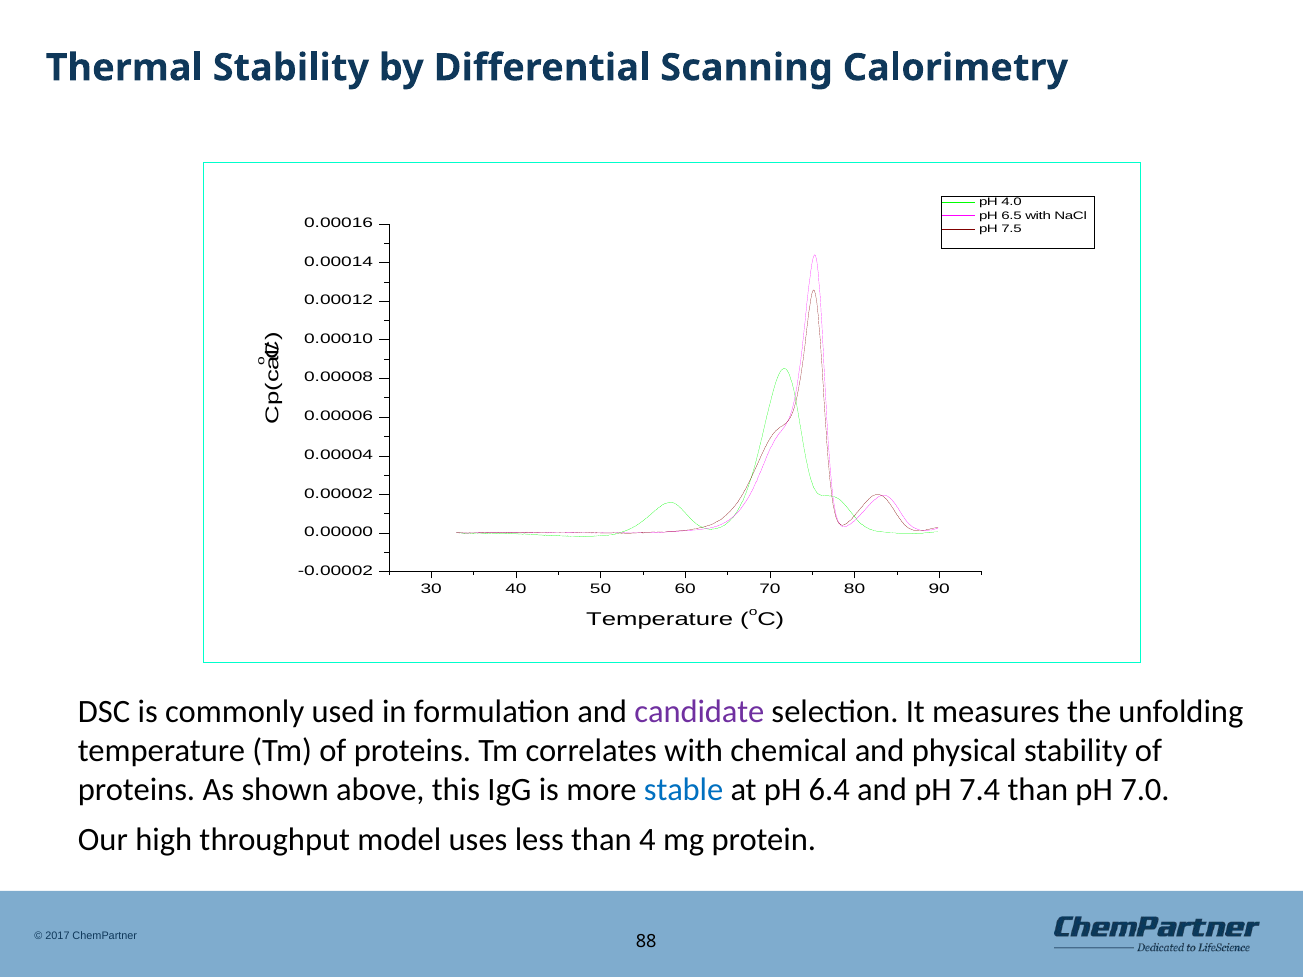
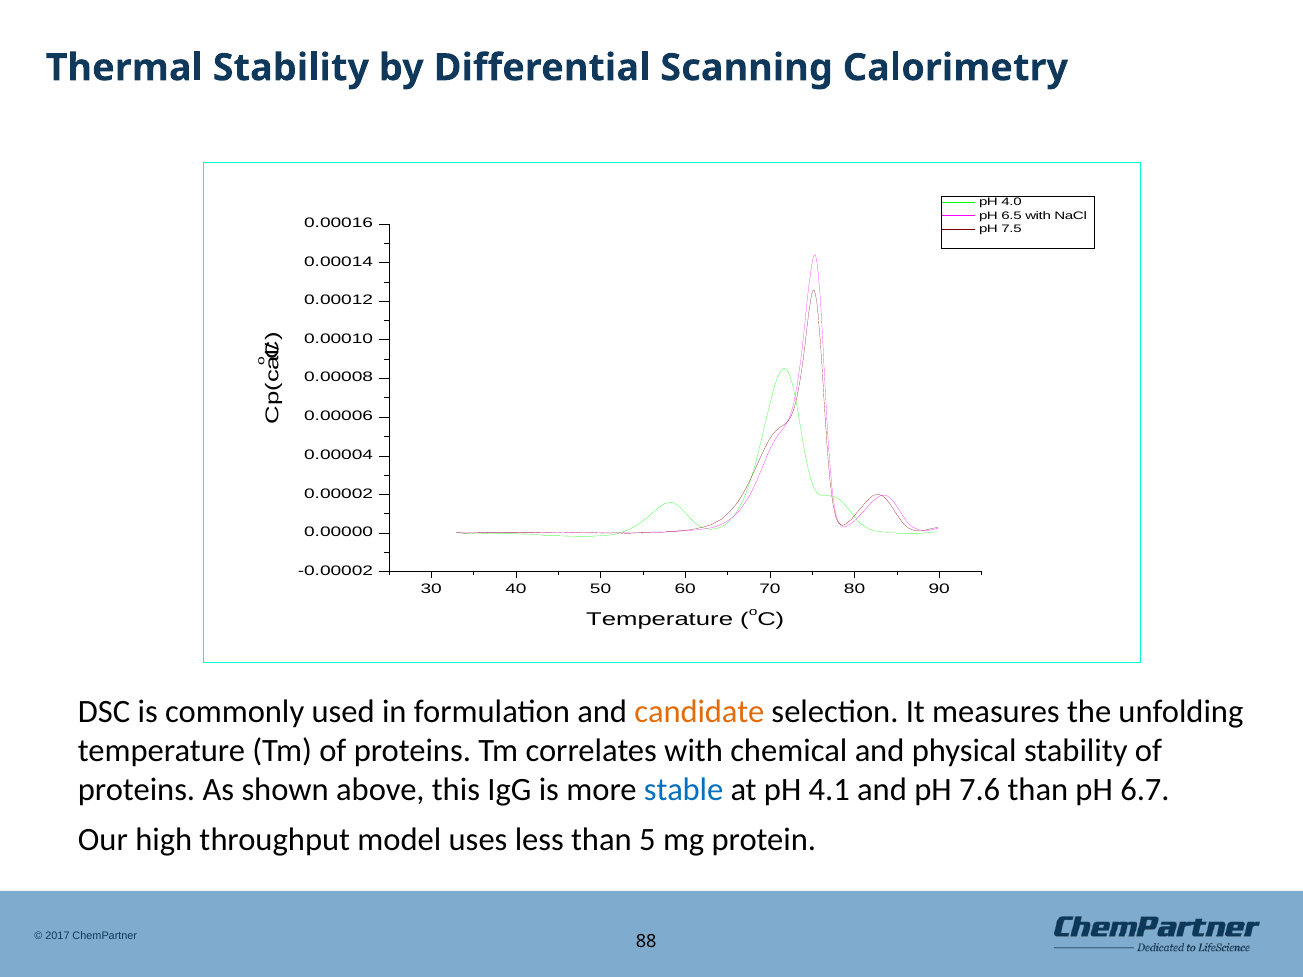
candidate colour: purple -> orange (699, 712)
6.4: 6.4 -> 4.1 (829, 790)
7.4: 7.4 -> 7.6 (980, 790)
7.0: 7.0 -> 6.7 (1145, 790)
4: 4 -> 5 (647, 840)
